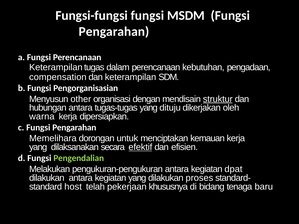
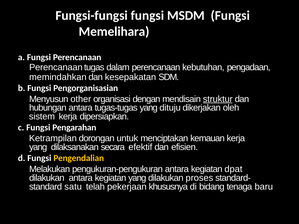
Pengarahan: Pengarahan -> Memelihara (114, 32)
Keterampilan: Keterampilan -> Perencanaan (56, 67)
compensation: compensation -> memindahkan (58, 77)
dan keterampilan: keterampilan -> kesepakatan (130, 77)
warna: warna -> sistem (42, 117)
Memelihara: Memelihara -> Ketrampilan (53, 138)
efektif underline: present -> none (140, 147)
Pengendalian colour: light green -> yellow (79, 158)
host: host -> satu (73, 187)
